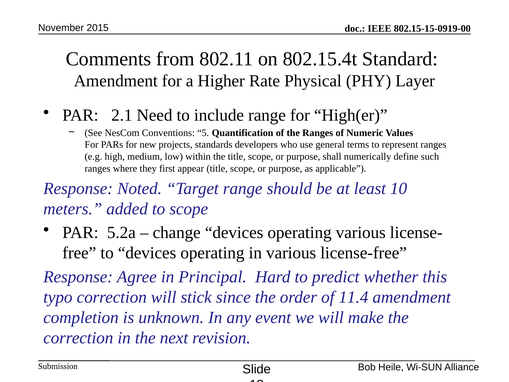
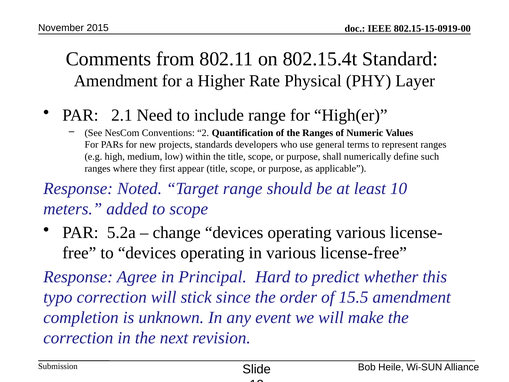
5: 5 -> 2 (203, 133)
11.4: 11.4 -> 15.5 (354, 297)
